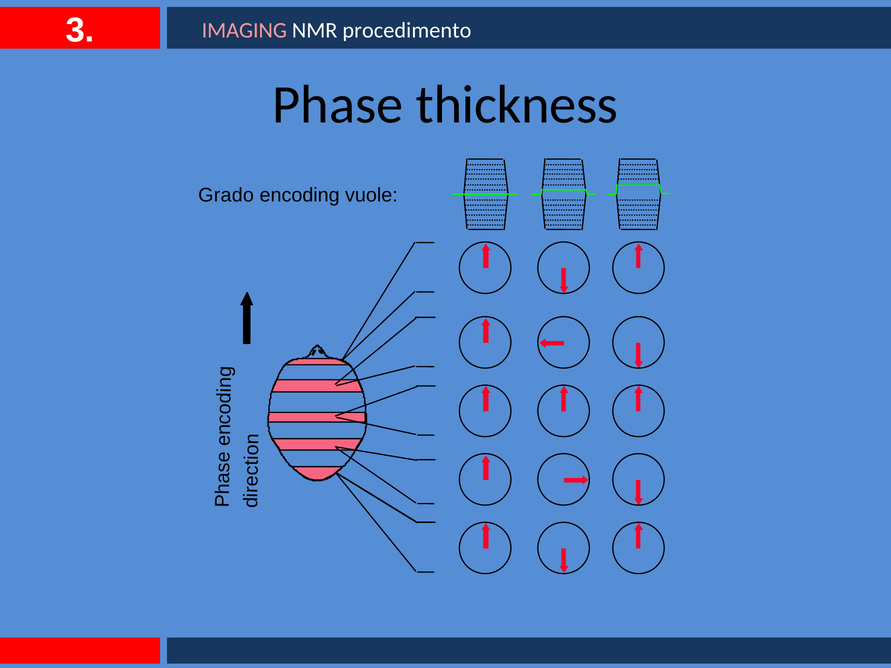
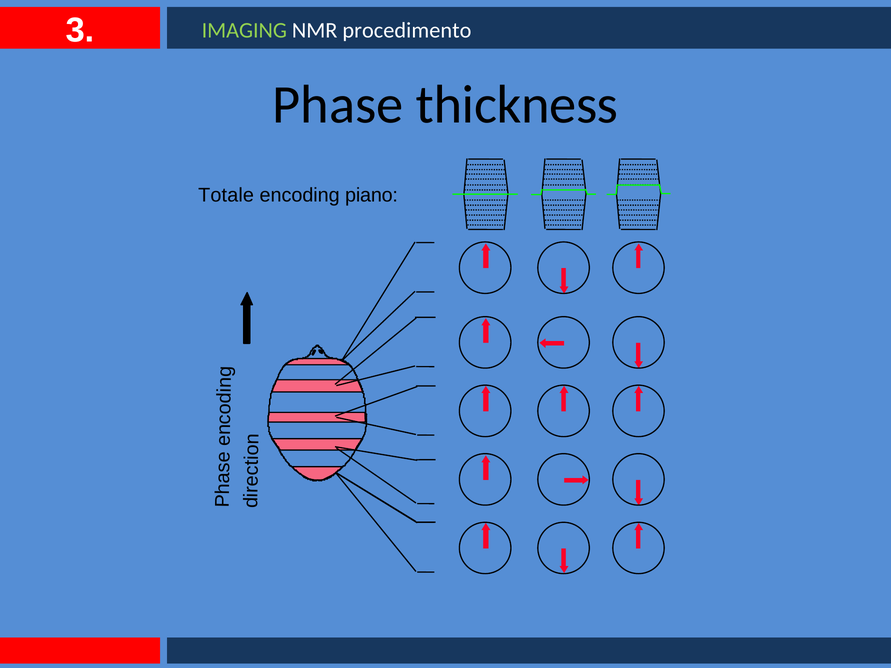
IMAGING colour: pink -> light green (244, 31)
Grado: Grado -> Totale (226, 195)
vuole: vuole -> piano (372, 195)
